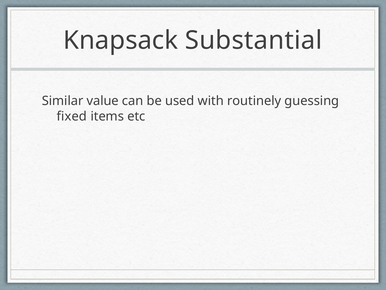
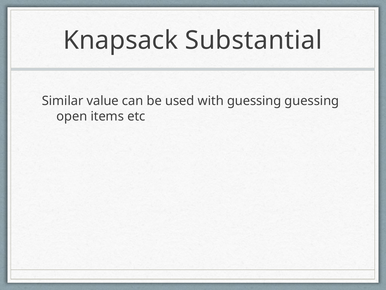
with routinely: routinely -> guessing (254, 101)
fixed: fixed -> open (72, 116)
